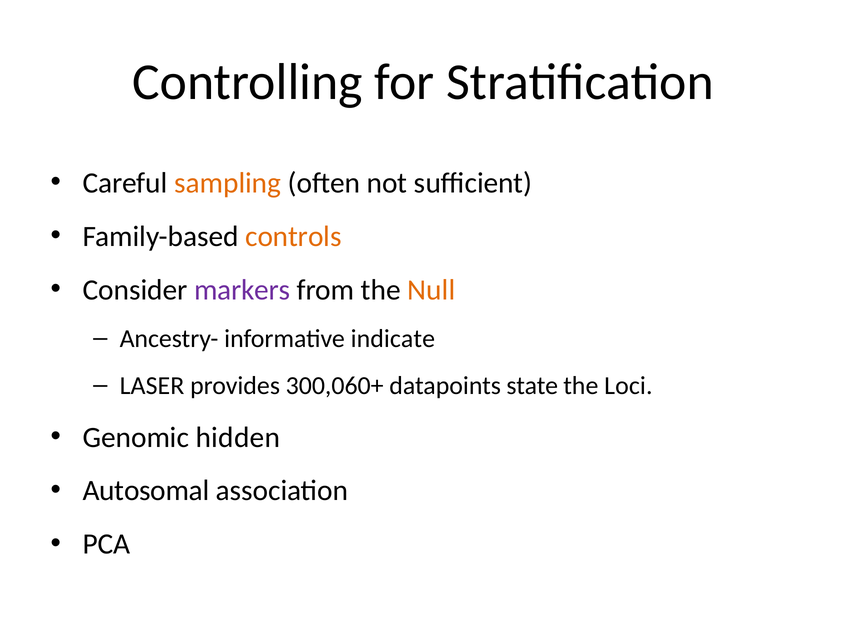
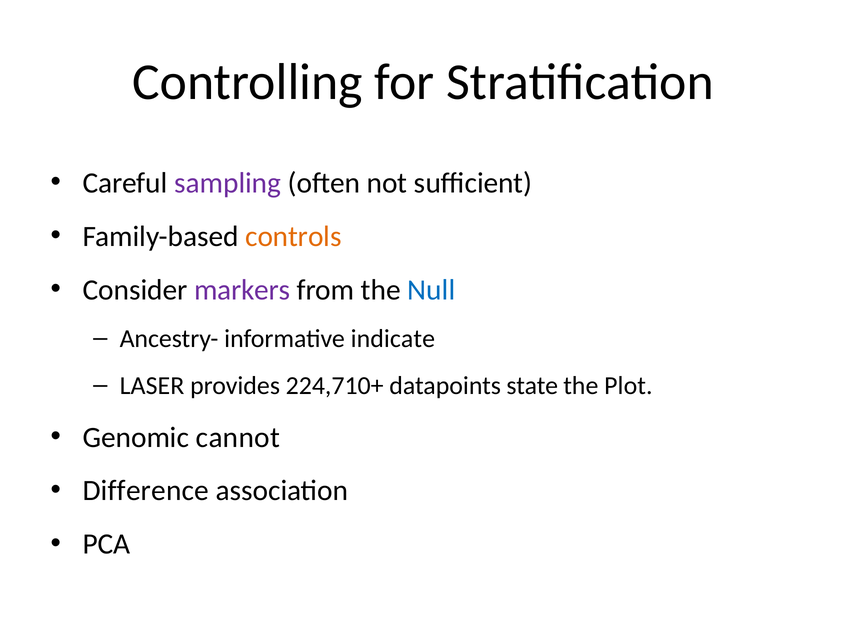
sampling colour: orange -> purple (228, 183)
Null colour: orange -> blue (431, 290)
300,060+: 300,060+ -> 224,710+ (335, 385)
Loci: Loci -> Plot (628, 385)
hidden: hidden -> cannot (238, 437)
Autosomal: Autosomal -> Difference (146, 490)
